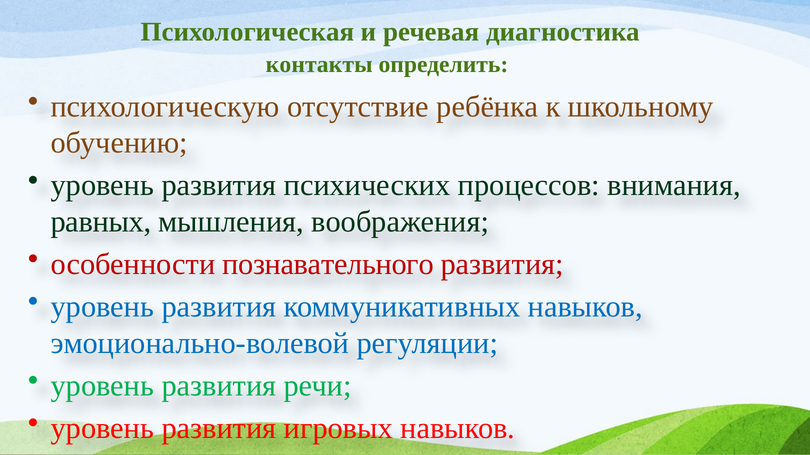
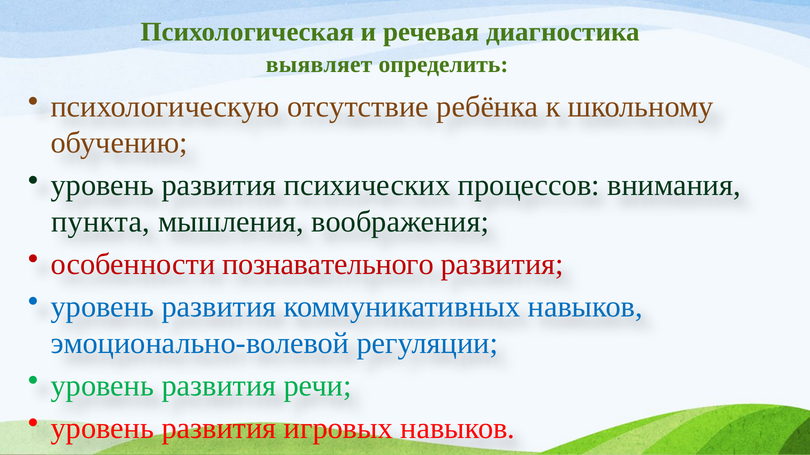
контакты: контакты -> выявляет (319, 65)
равных: равных -> пункта (101, 222)
